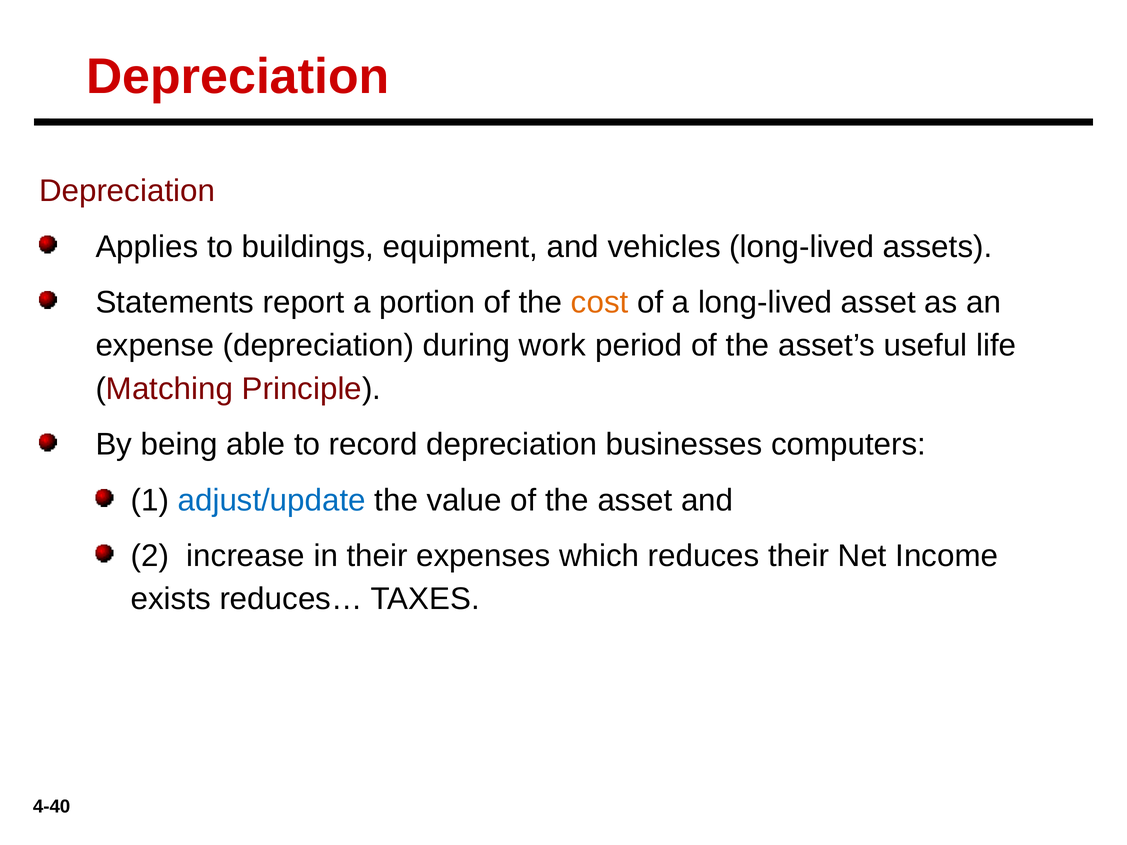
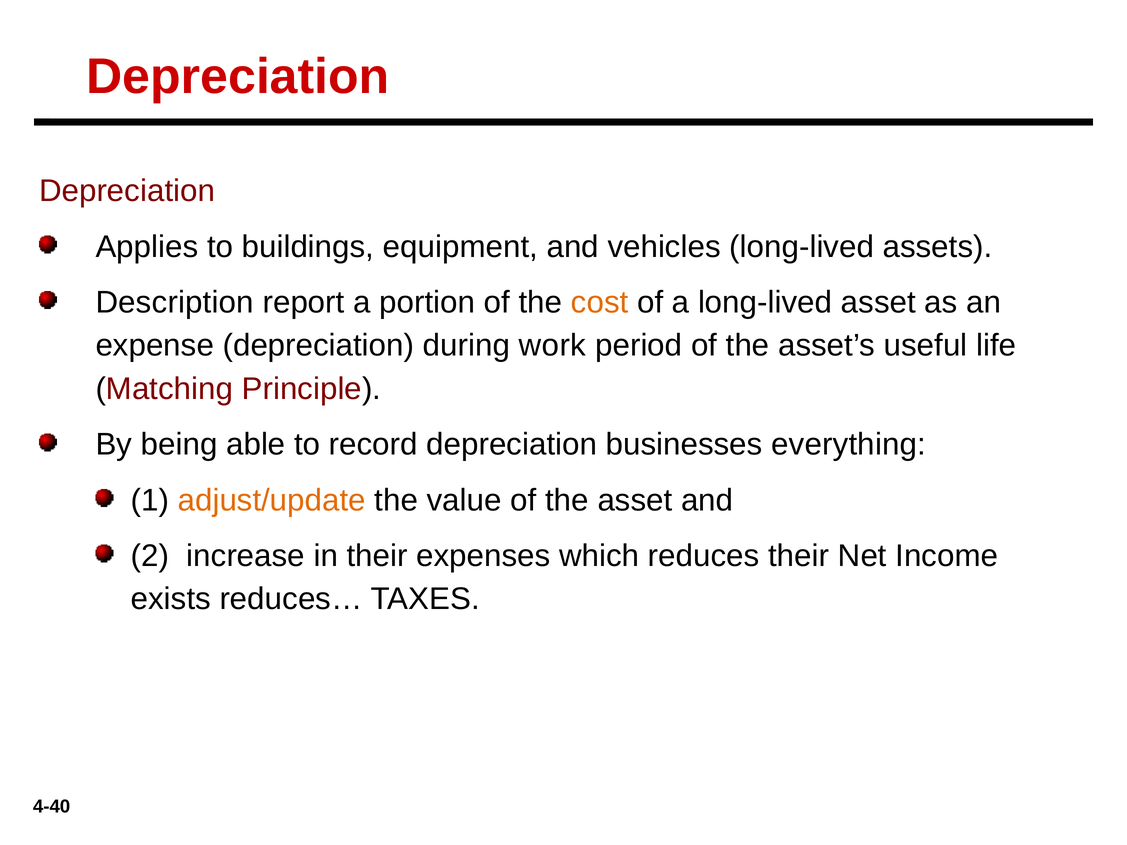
Statements: Statements -> Description (175, 302)
computers: computers -> everything (849, 445)
adjust/update colour: blue -> orange (272, 500)
